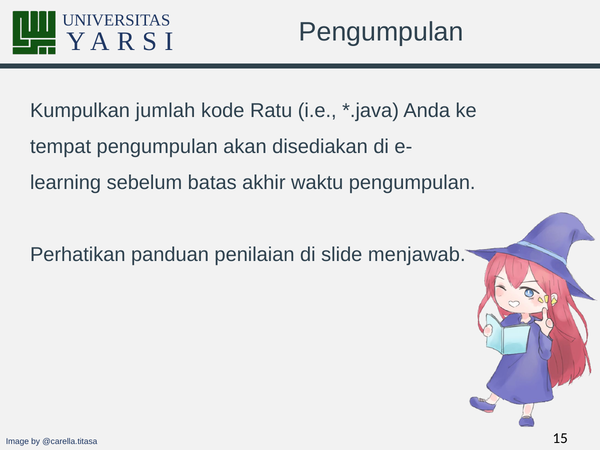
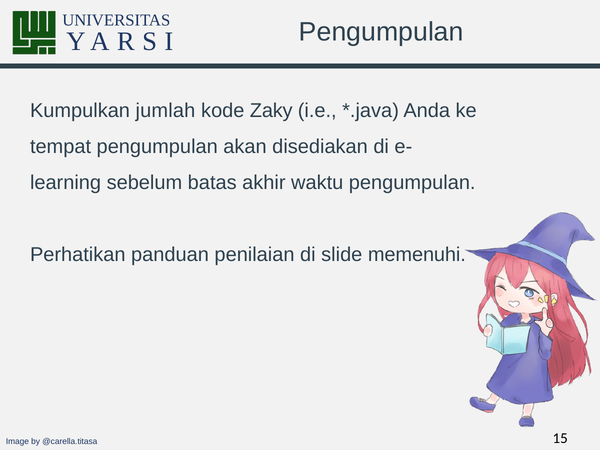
Ratu: Ratu -> Zaky (271, 111)
menjawab: menjawab -> memenuhi (417, 255)
